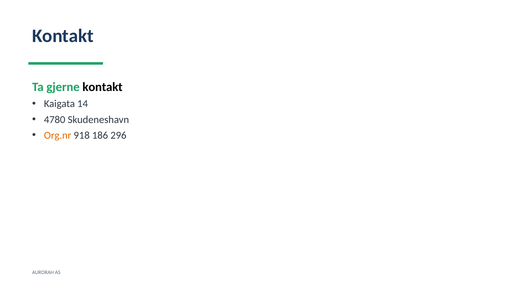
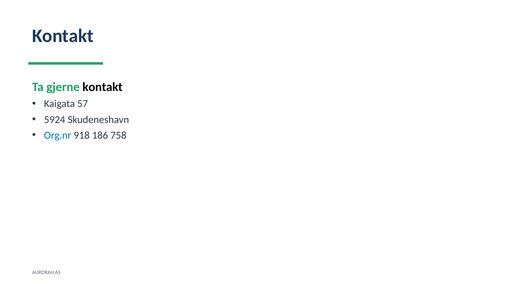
14: 14 -> 57 (83, 104)
4780: 4780 -> 5924 (55, 120)
Org.nr colour: orange -> blue (58, 135)
296: 296 -> 758 (118, 135)
